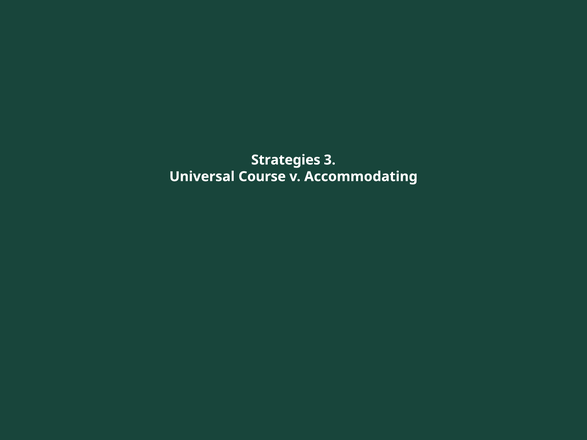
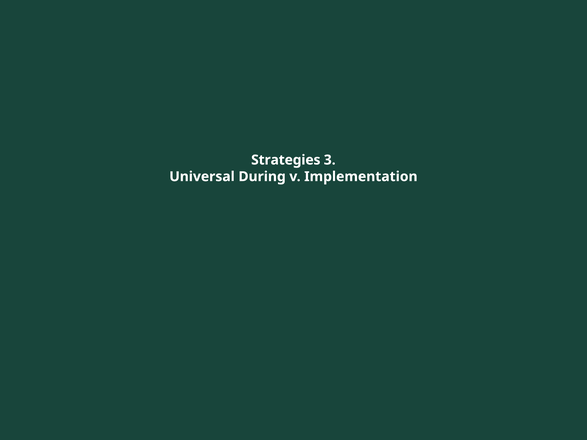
Course: Course -> During (262, 177)
Accommodating: Accommodating -> Implementation (361, 177)
